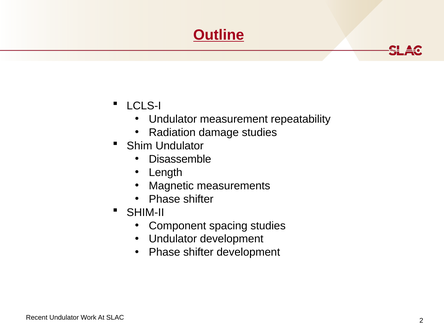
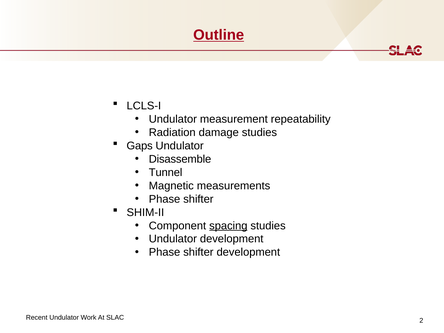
Shim: Shim -> Gaps (140, 146)
Length: Length -> Tunnel (166, 172)
spacing underline: none -> present (228, 226)
